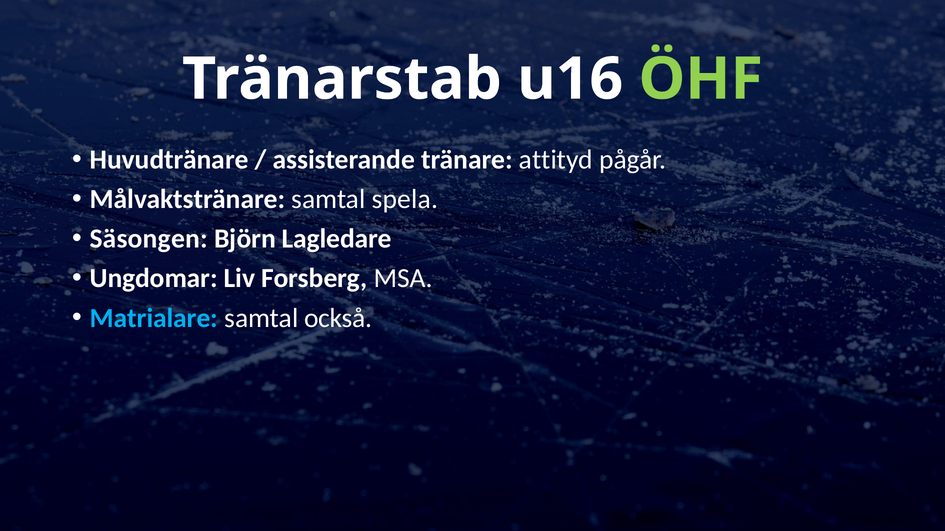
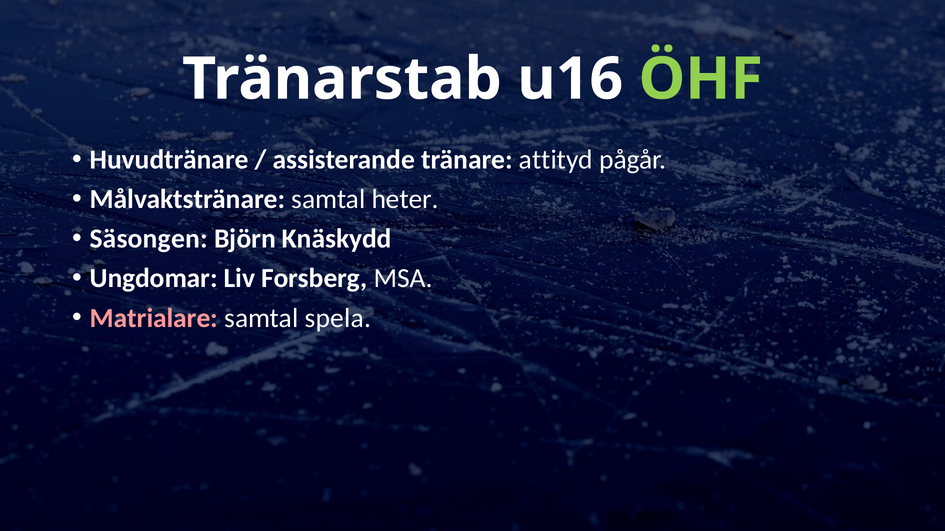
spela: spela -> heter (405, 199)
Lagledare: Lagledare -> Knäskydd (337, 239)
Matrialare colour: light blue -> pink (154, 318)
också: också -> spela (338, 318)
